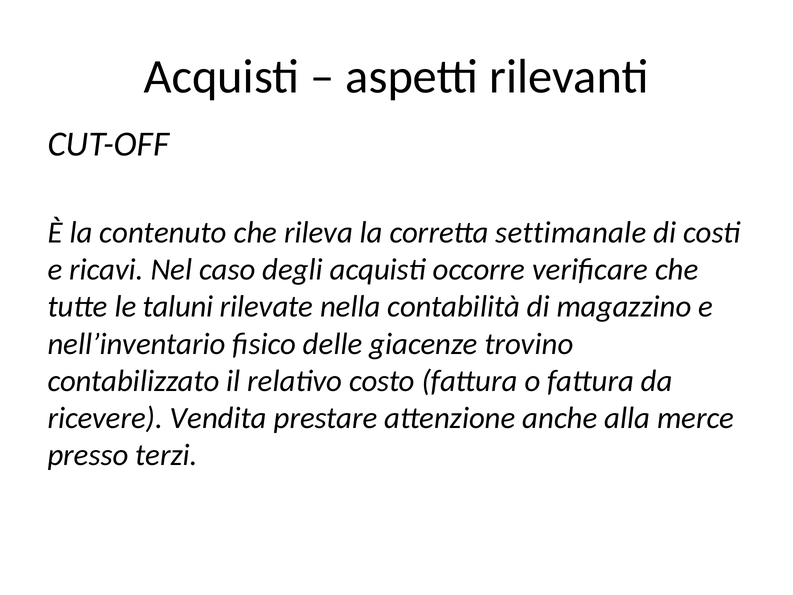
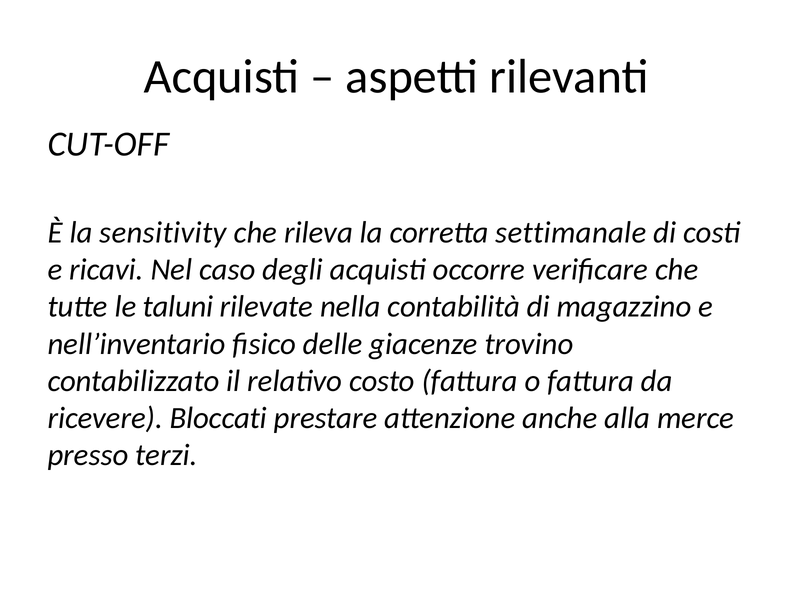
contenuto: contenuto -> sensitivity (163, 233)
Vendita: Vendita -> Bloccati (218, 418)
